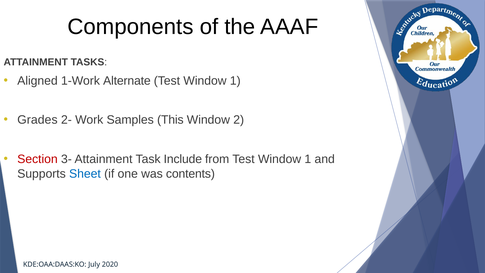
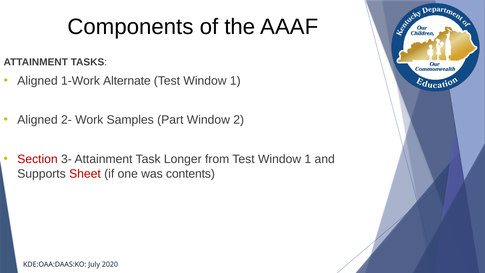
Grades: Grades -> Aligned (37, 120)
This: This -> Part (170, 120)
Include: Include -> Longer (183, 159)
Sheet colour: blue -> red (85, 174)
